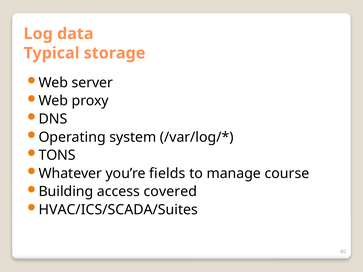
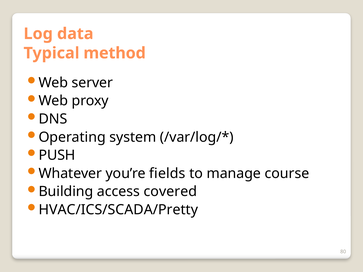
storage: storage -> method (115, 53)
TONS: TONS -> PUSH (57, 155)
HVAC/ICS/SCADA/Suites: HVAC/ICS/SCADA/Suites -> HVAC/ICS/SCADA/Pretty (118, 210)
